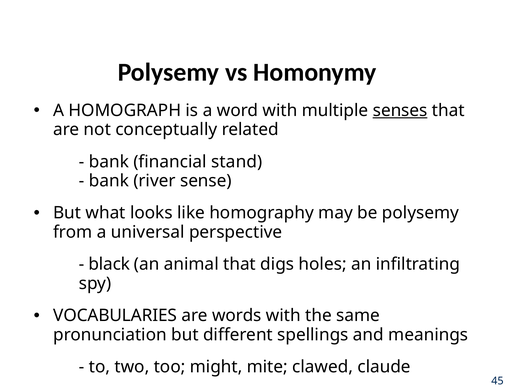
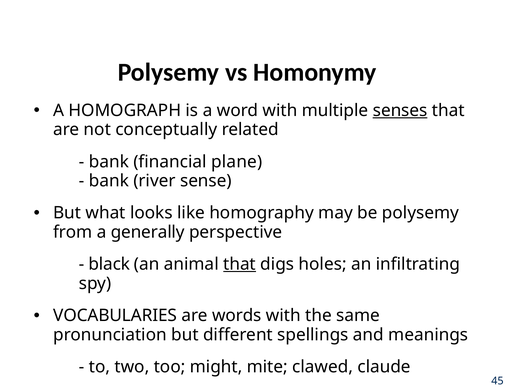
stand: stand -> plane (237, 162)
universal: universal -> generally (148, 232)
that underline: none -> present (240, 264)
